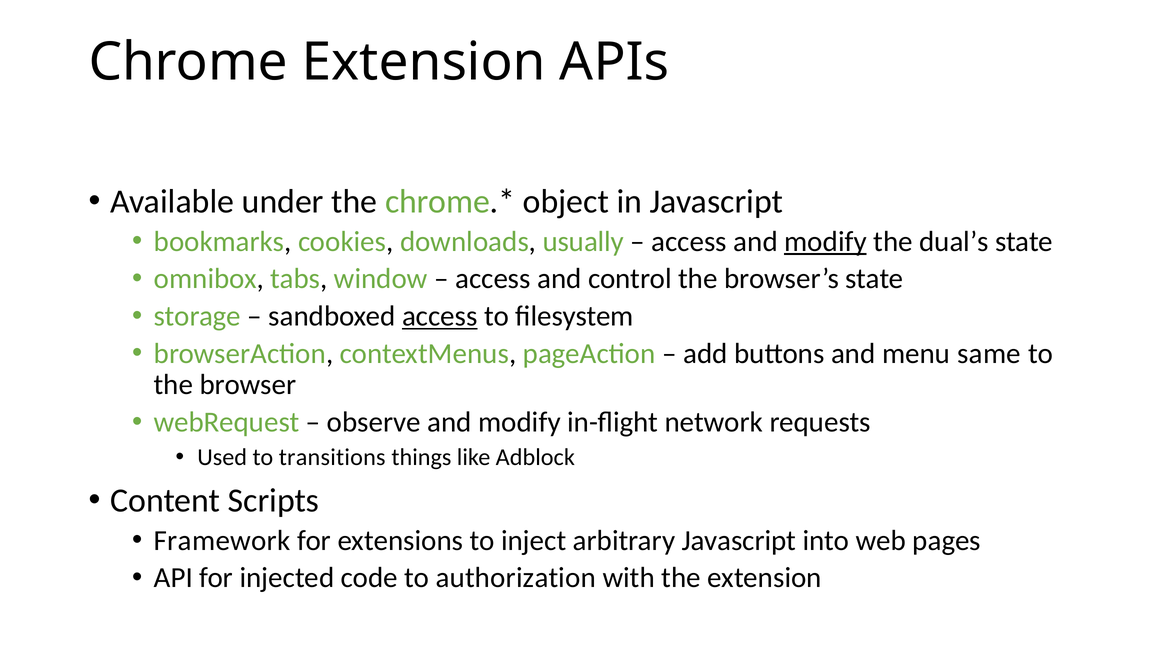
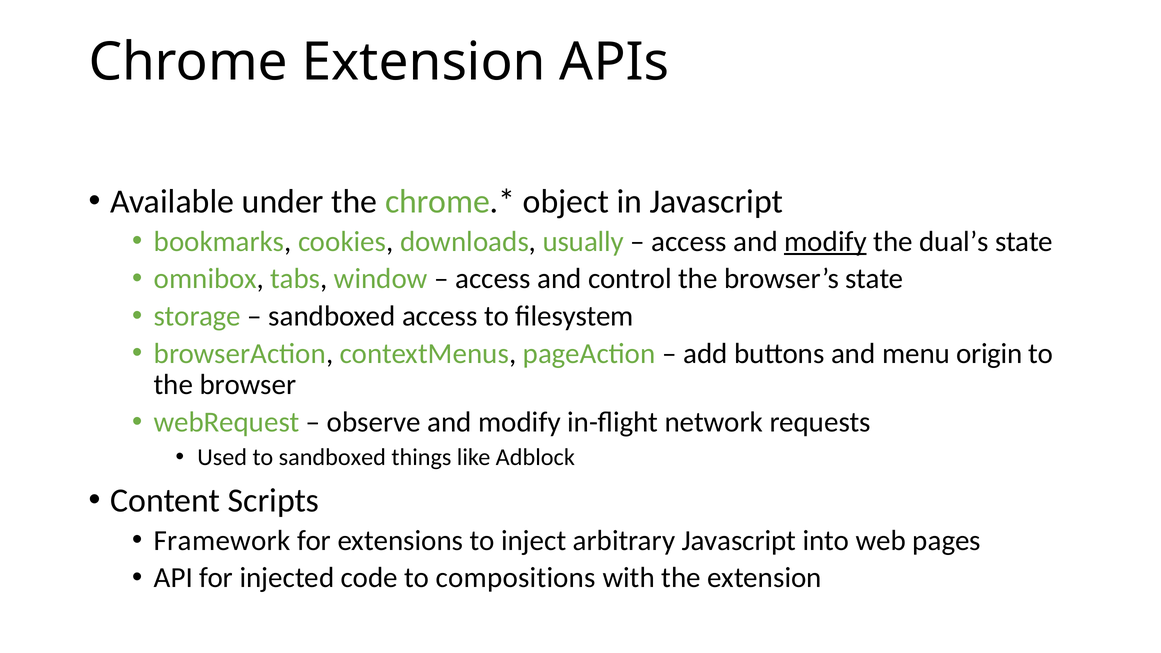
access underline: present -> none (440, 316)
same: same -> origin (989, 354)
to transitions: transitions -> sandboxed (332, 457)
authorization: authorization -> compositions (516, 578)
